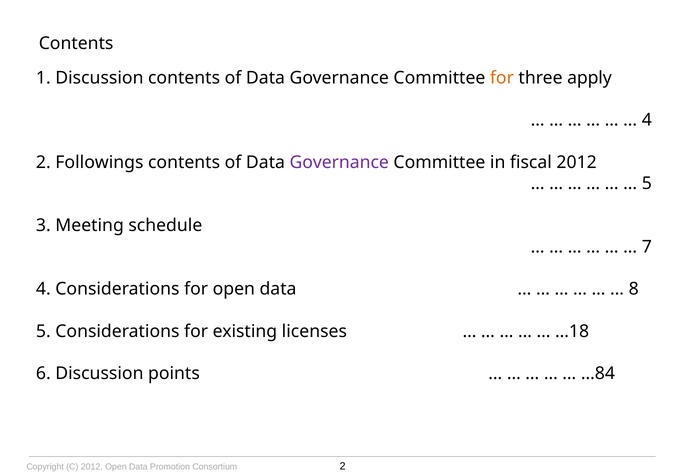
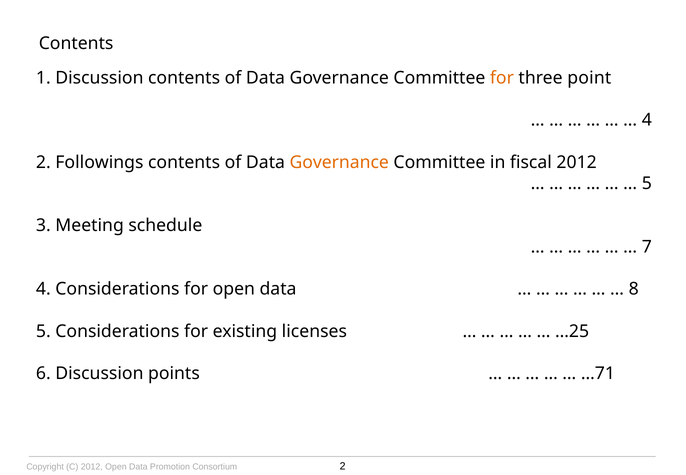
apply: apply -> point (589, 78)
Governance colour: purple -> orange (339, 162)
…18: …18 -> …25 (572, 331)
…84: …84 -> …71 (598, 373)
